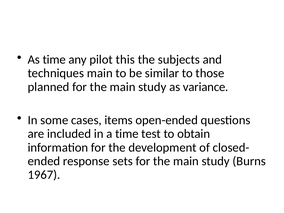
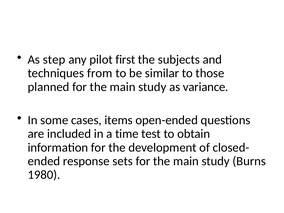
As time: time -> step (54, 60)
this: this -> first (125, 60)
techniques main: main -> from (100, 73)
1967: 1967 -> 1980 (44, 175)
